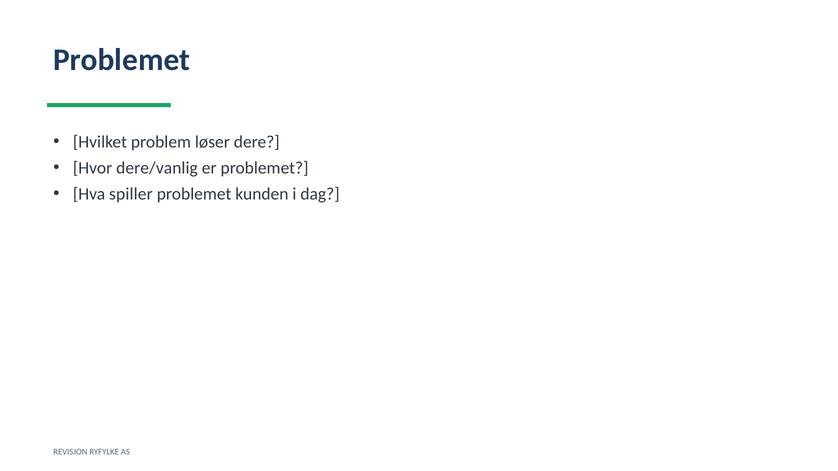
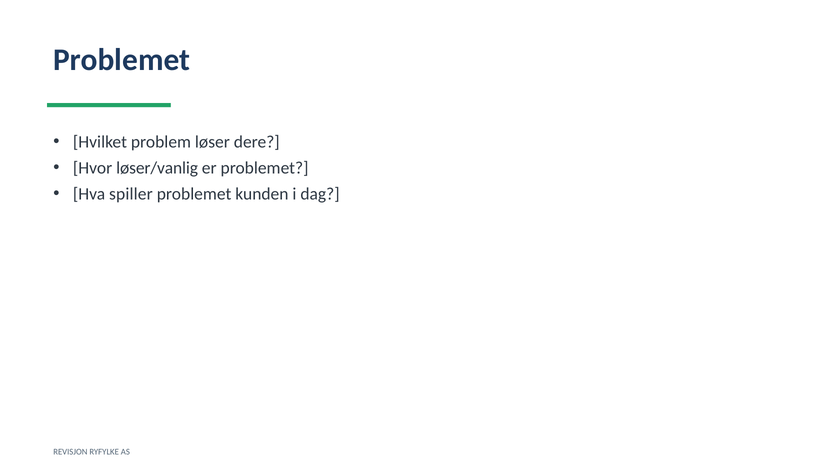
dere/vanlig: dere/vanlig -> løser/vanlig (157, 168)
